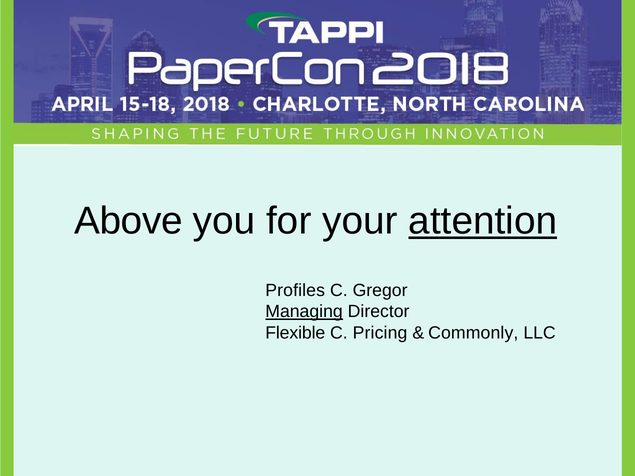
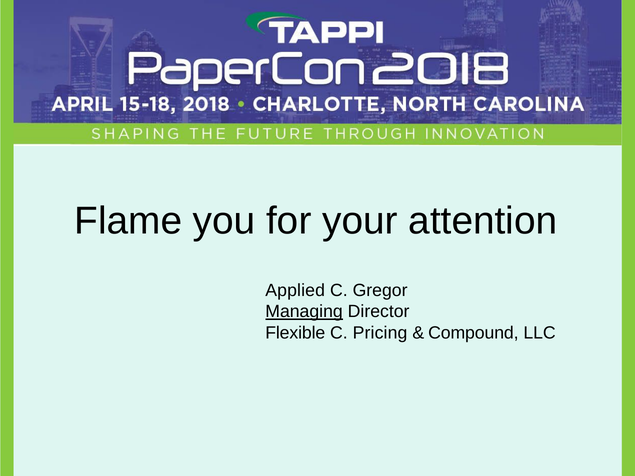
Above: Above -> Flame (128, 221)
attention underline: present -> none (483, 221)
Profiles: Profiles -> Applied (295, 291)
Commonly: Commonly -> Compound (473, 333)
